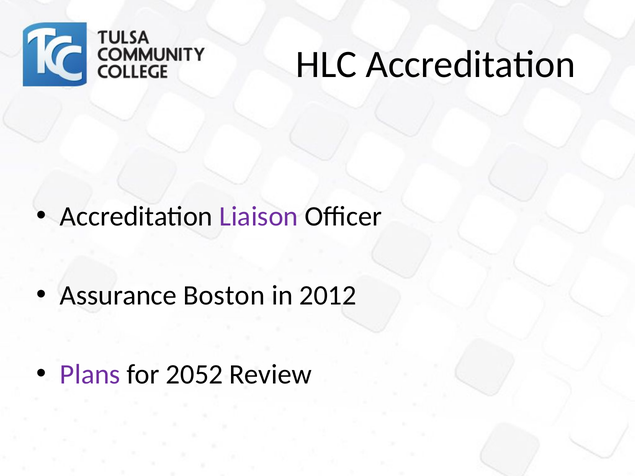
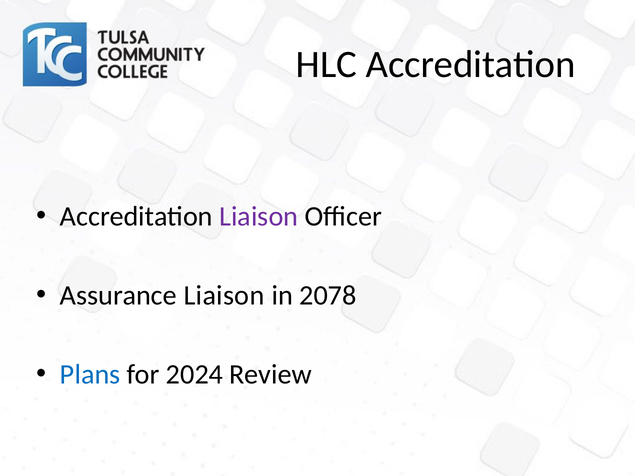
Assurance Boston: Boston -> Liaison (224, 296)
2012: 2012 -> 2078 (328, 296)
Plans colour: purple -> blue (90, 375)
2052: 2052 -> 2024 (195, 375)
